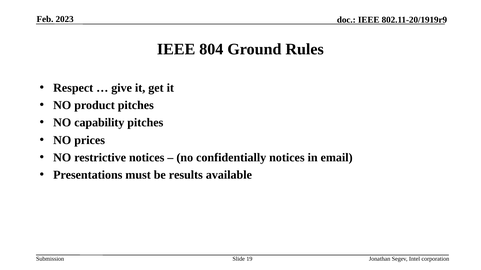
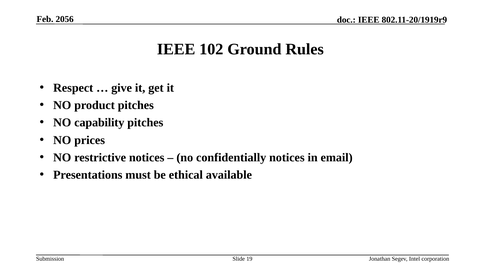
2023: 2023 -> 2056 (65, 19)
804: 804 -> 102 (211, 49)
results: results -> ethical (186, 175)
